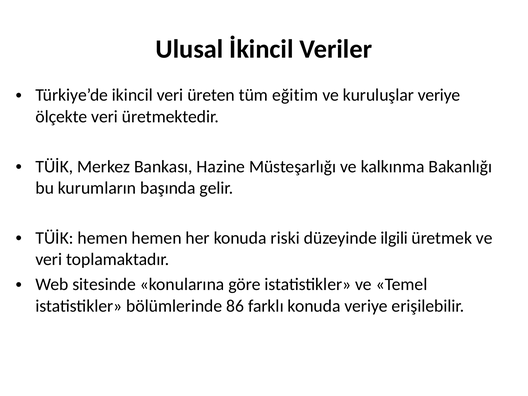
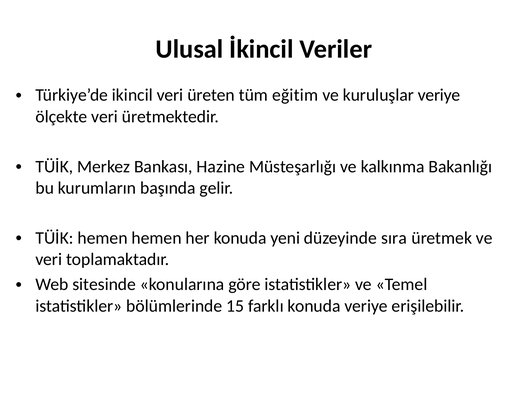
riski: riski -> yeni (285, 238)
ilgili: ilgili -> sıra (394, 238)
86: 86 -> 15 (235, 306)
